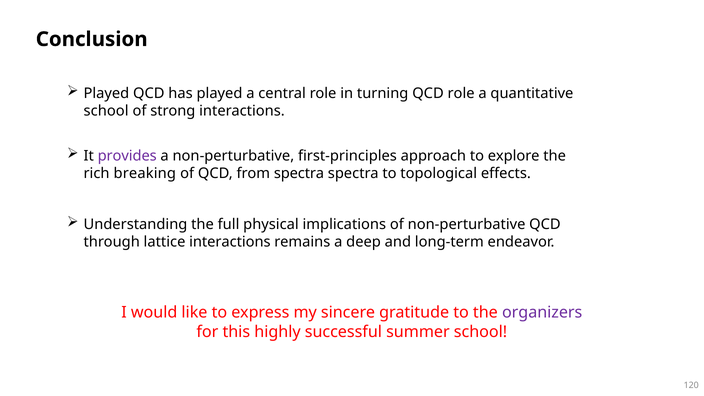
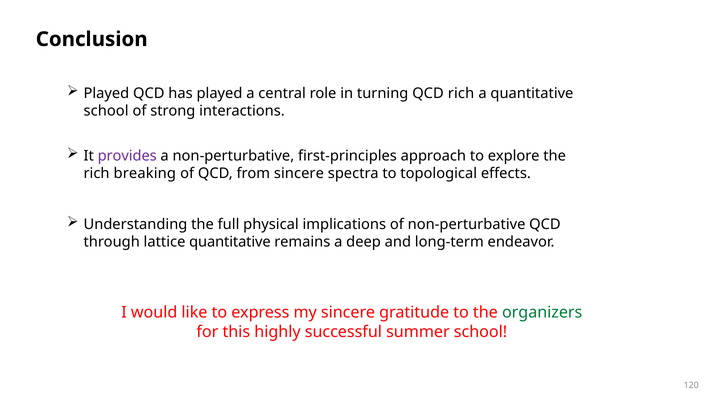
QCD role: role -> rich (461, 93)
from spectra: spectra -> sincere (299, 173)
lattice interactions: interactions -> quantitative (230, 242)
organizers colour: purple -> green (542, 312)
